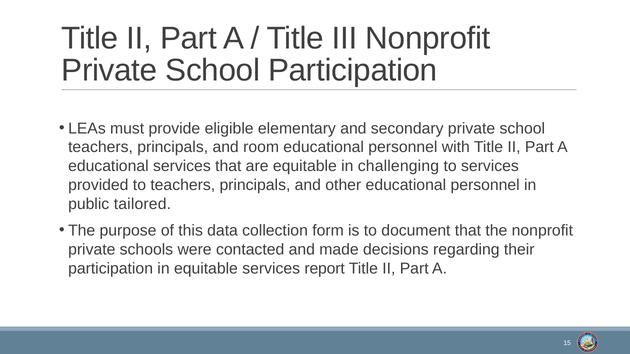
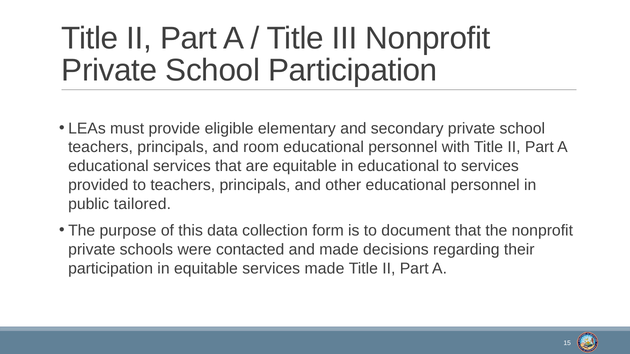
in challenging: challenging -> educational (398, 166)
services report: report -> made (324, 269)
